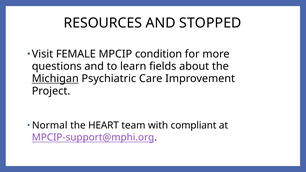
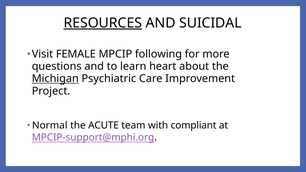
RESOURCES underline: none -> present (103, 23)
STOPPED: STOPPED -> SUICIDAL (210, 23)
condition: condition -> following (158, 54)
fields: fields -> heart (163, 66)
HEART: HEART -> ACUTE (104, 125)
